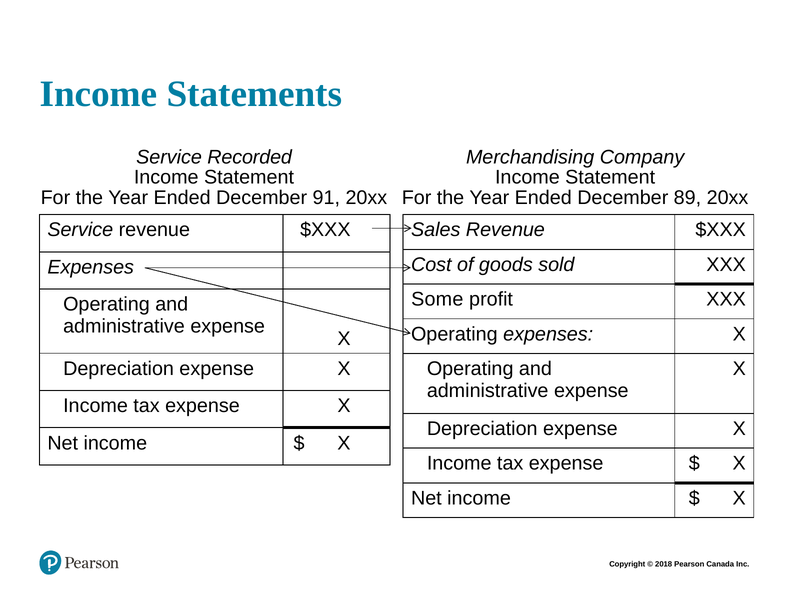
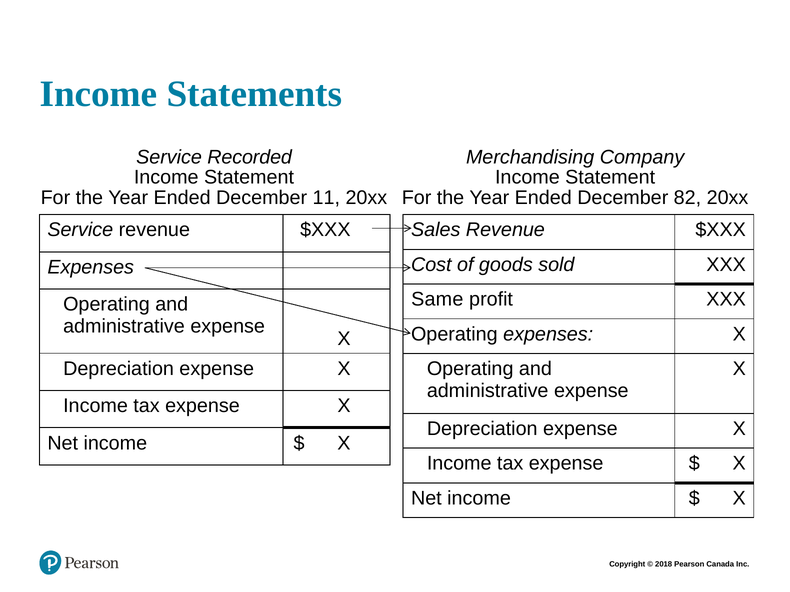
91: 91 -> 11 (326, 198)
89: 89 -> 82 (687, 198)
Some: Some -> Same (437, 300)
